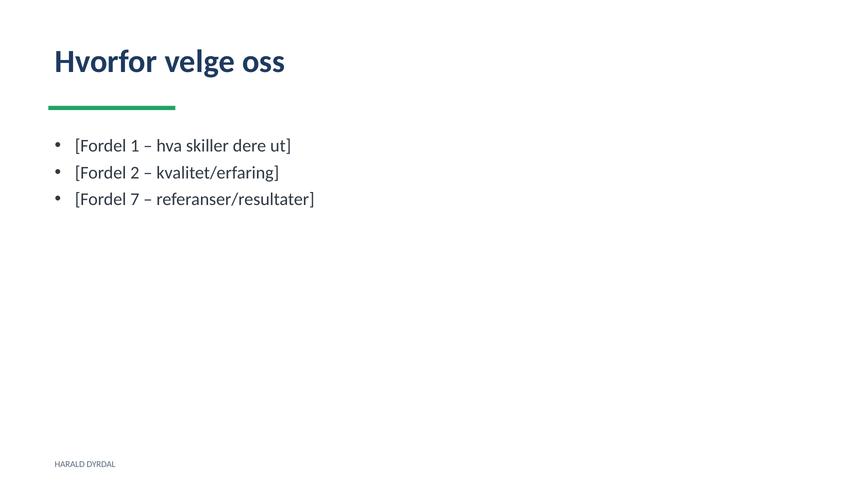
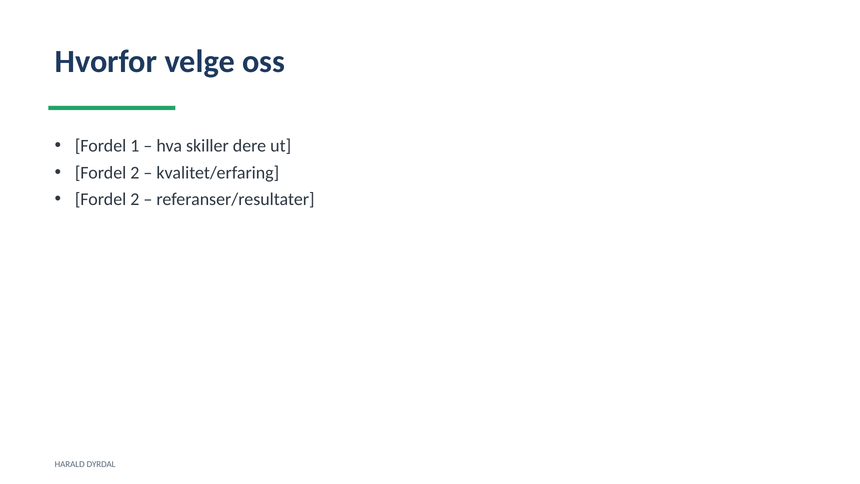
7: 7 -> 2 (135, 199)
